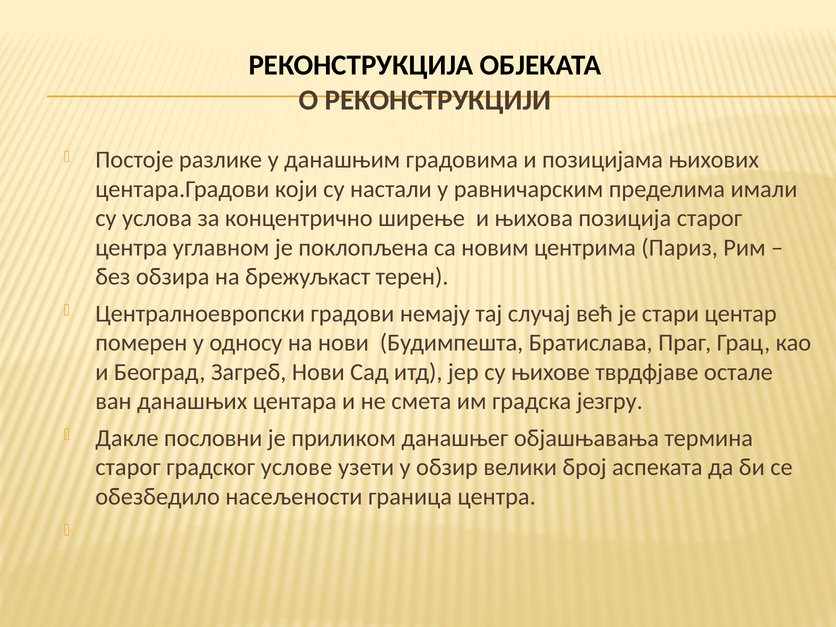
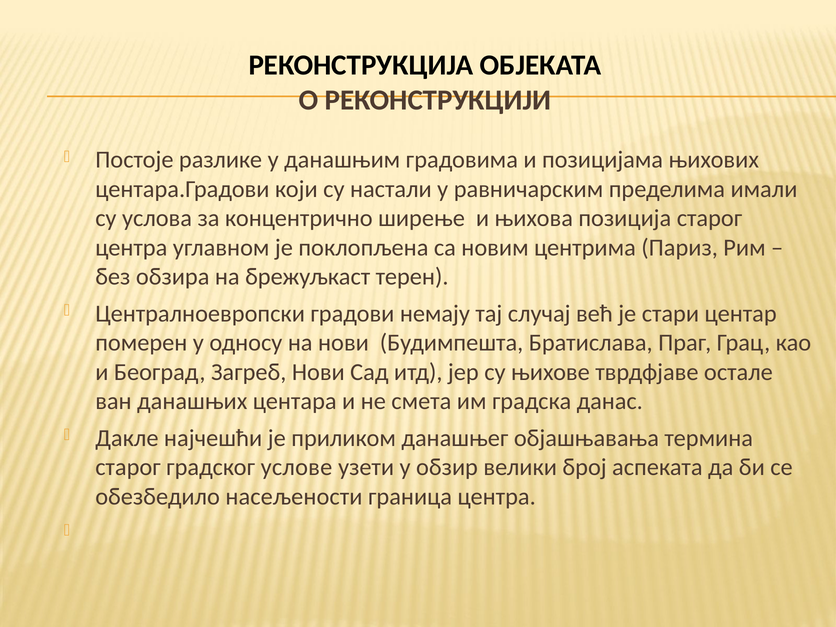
језгру: језгру -> данас (610, 401)
пословни: пословни -> најчешћи (213, 438)
